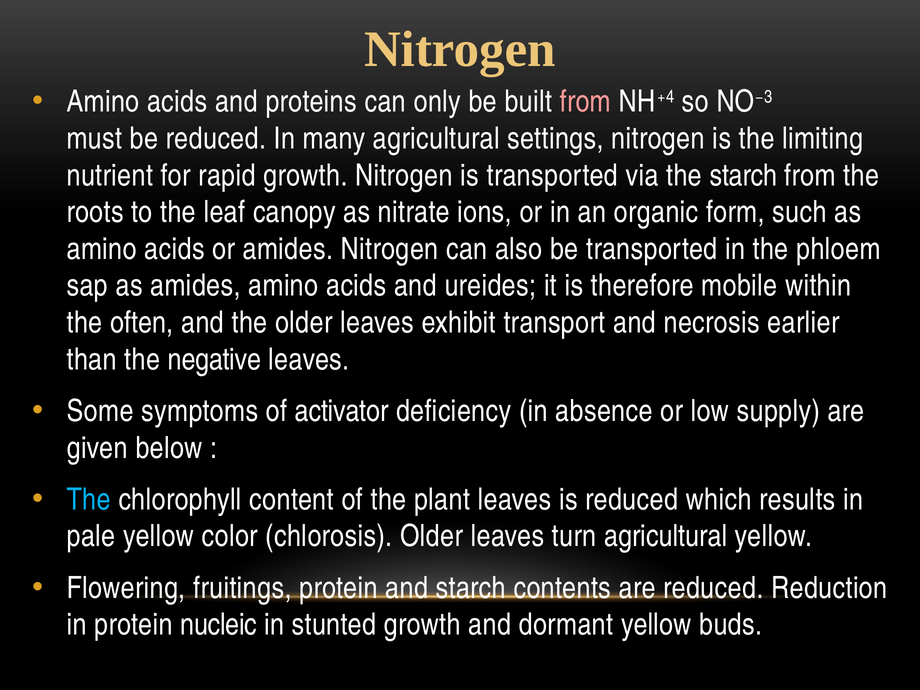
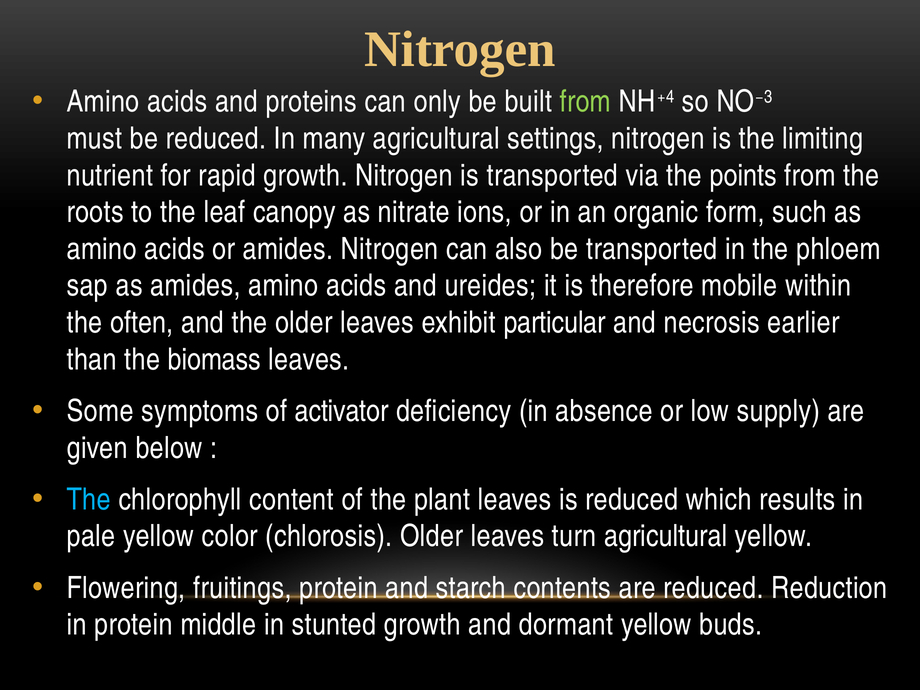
from colour: pink -> light green (585, 102)
the starch: starch -> points (743, 175)
transport: transport -> particular (555, 323)
negative: negative -> biomass (214, 359)
nucleic: nucleic -> middle (218, 625)
